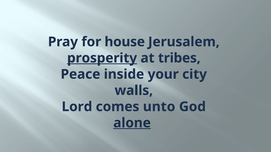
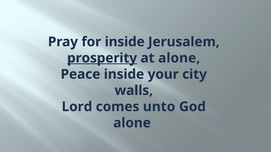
for house: house -> inside (125, 42)
at tribes: tribes -> alone (179, 58)
alone underline: present -> none (132, 123)
